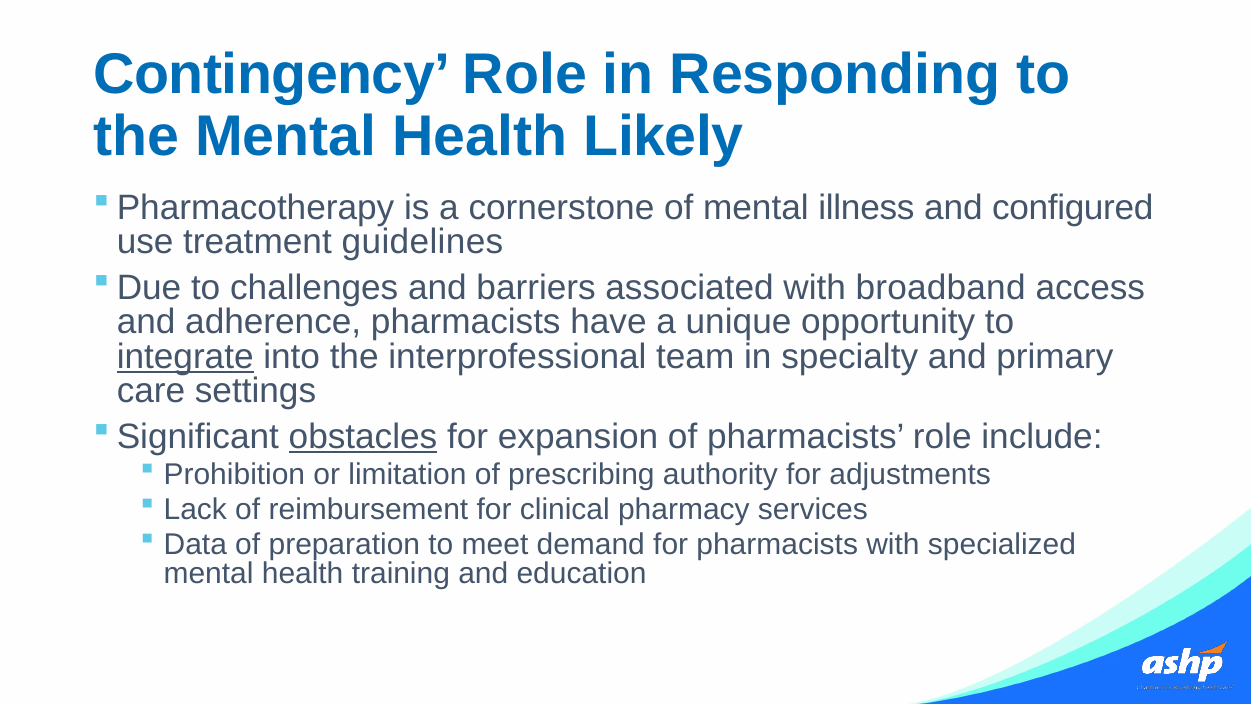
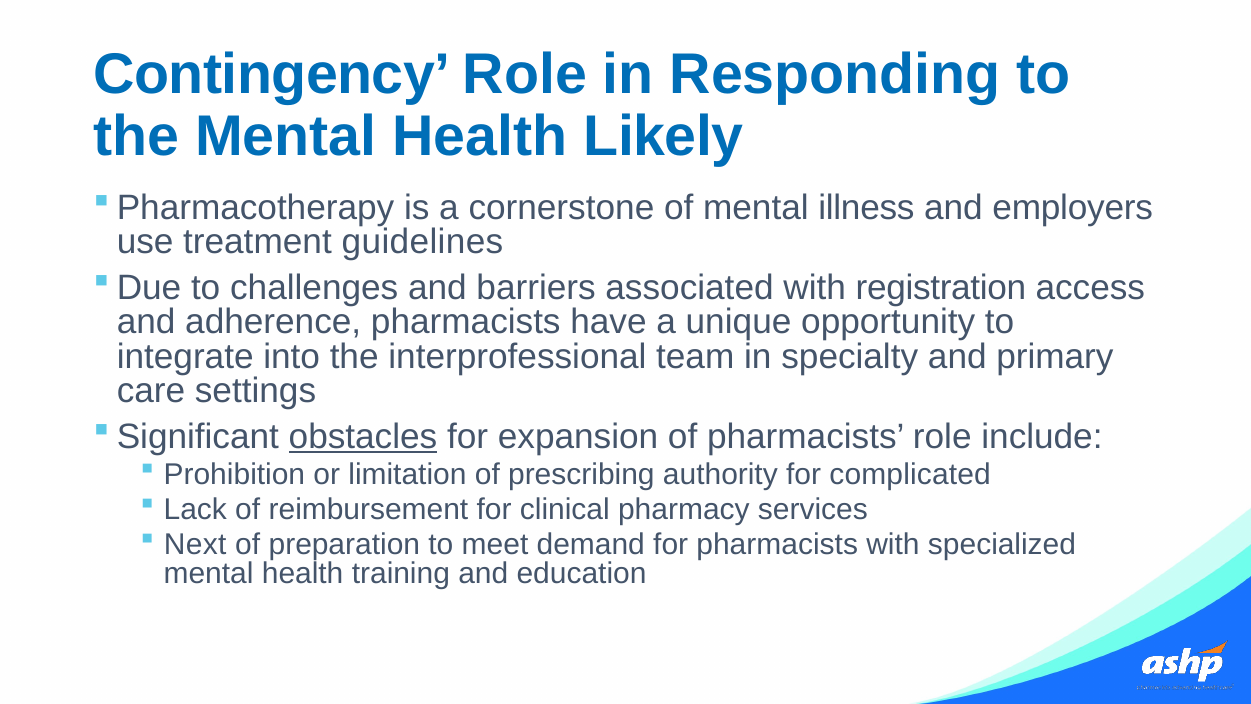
configured: configured -> employers (1073, 208)
broadband: broadband -> registration (941, 288)
integrate underline: present -> none (185, 356)
adjustments: adjustments -> complicated (910, 474)
Data: Data -> Next (195, 544)
